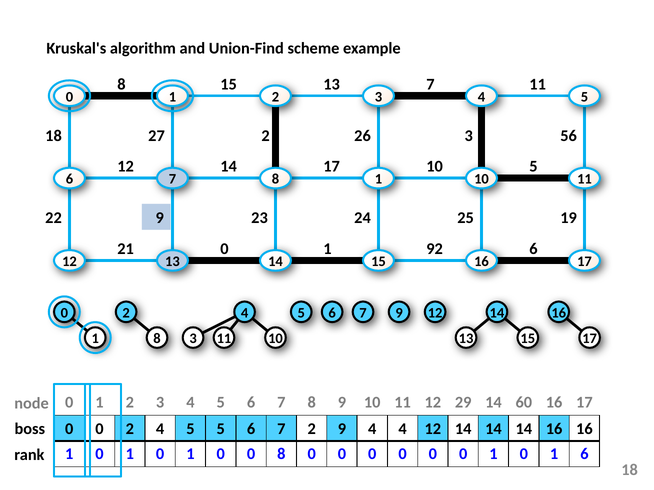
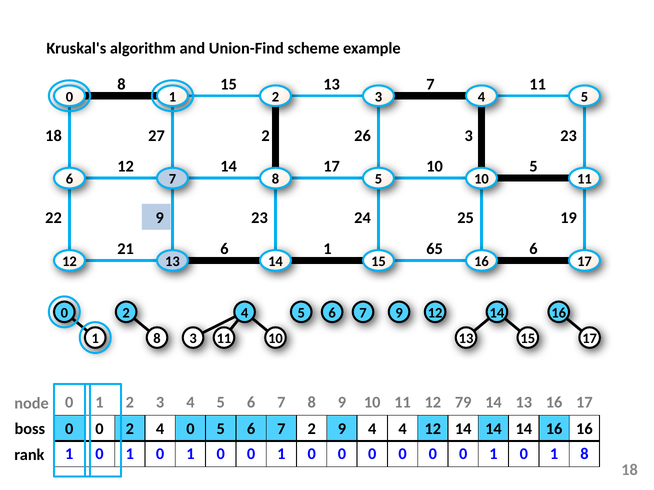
26 56: 56 -> 23 (569, 136)
8 1: 1 -> 5 (378, 179)
21 0: 0 -> 6 (224, 249)
92: 92 -> 65 (435, 249)
29: 29 -> 79 (463, 403)
14 60: 60 -> 13 (524, 403)
2 4 5: 5 -> 0 (190, 429)
1 0 0 8: 8 -> 1 (281, 454)
1 6: 6 -> 8 (584, 454)
